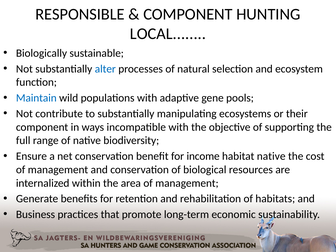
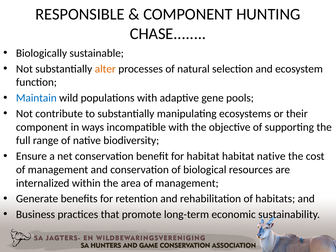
LOCAL: LOCAL -> CHASE (168, 34)
alter colour: blue -> orange (105, 69)
for income: income -> habitat (203, 156)
